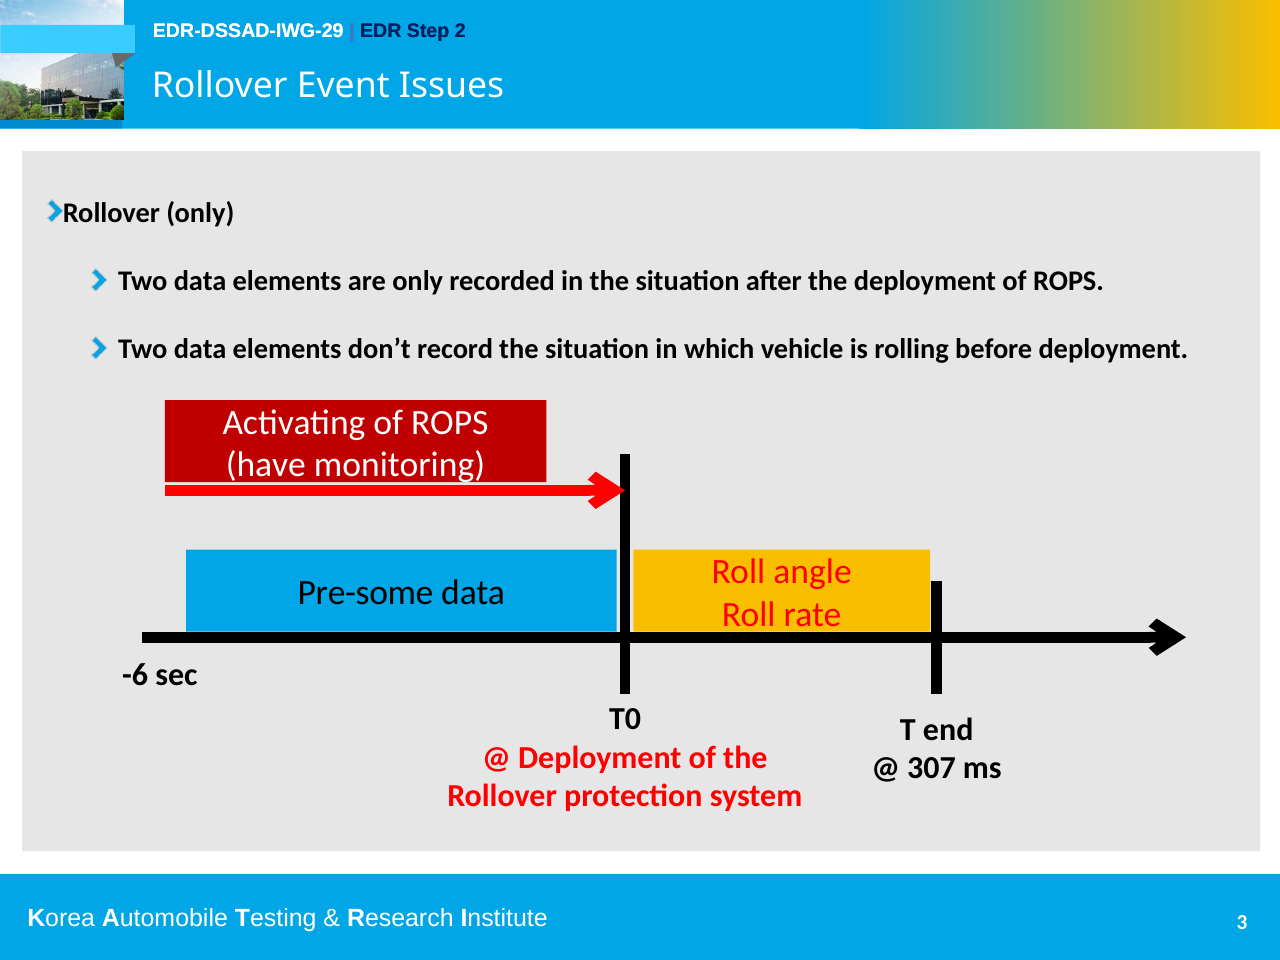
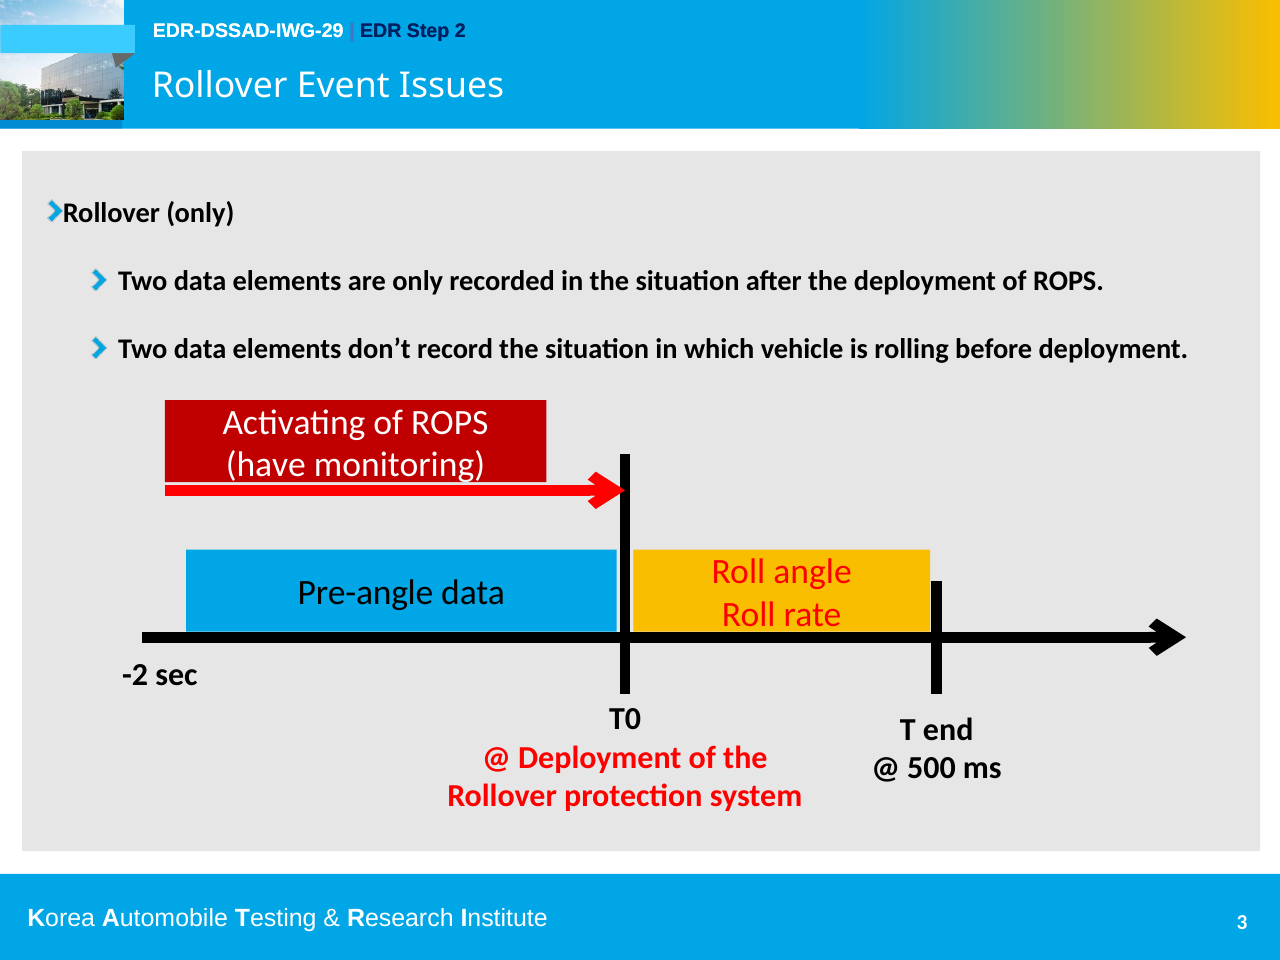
Pre-some: Pre-some -> Pre-angle (366, 593)
-6: -6 -> -2 (135, 675)
307: 307 -> 500 (931, 768)
